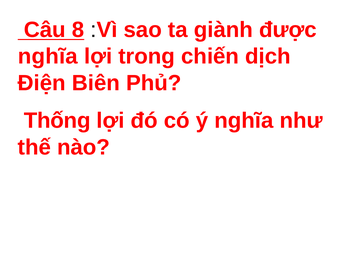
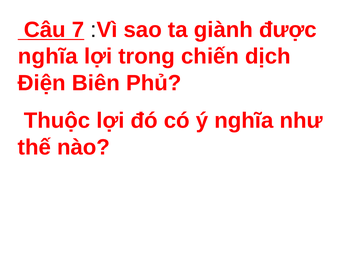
8: 8 -> 7 (78, 30)
Thống: Thống -> Thuộc (57, 121)
